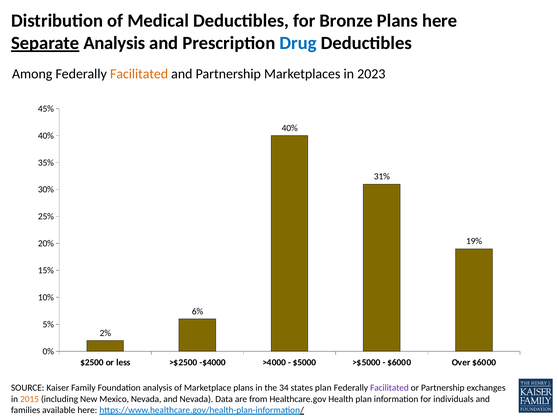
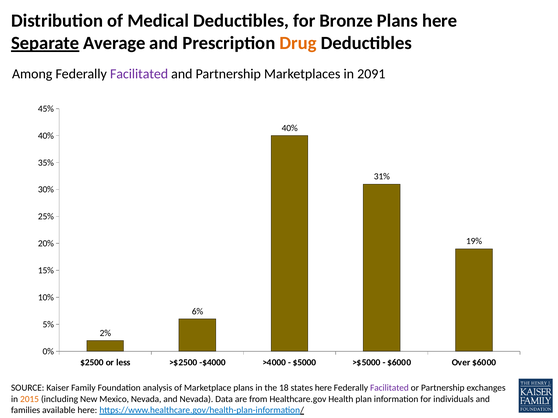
Separate Analysis: Analysis -> Average (114, 43)
Drug colour: blue -> orange (298, 43)
Facilitated colour: orange -> purple (139, 74)
2023: 2023 -> 2091 (371, 74)
34: 34 -> 18 (284, 388)
states plan: plan -> here (323, 388)
